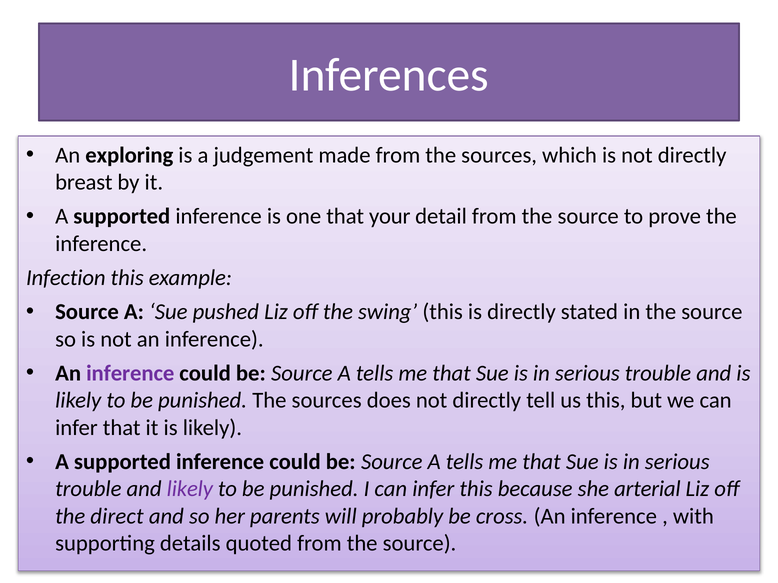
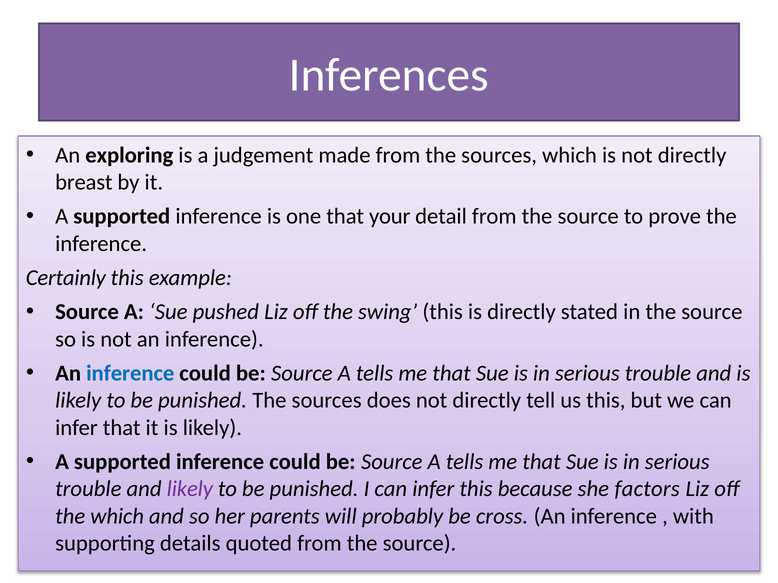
Infection: Infection -> Certainly (66, 278)
inference colour: purple -> blue (130, 374)
arterial: arterial -> factors (647, 489)
the direct: direct -> which (117, 517)
